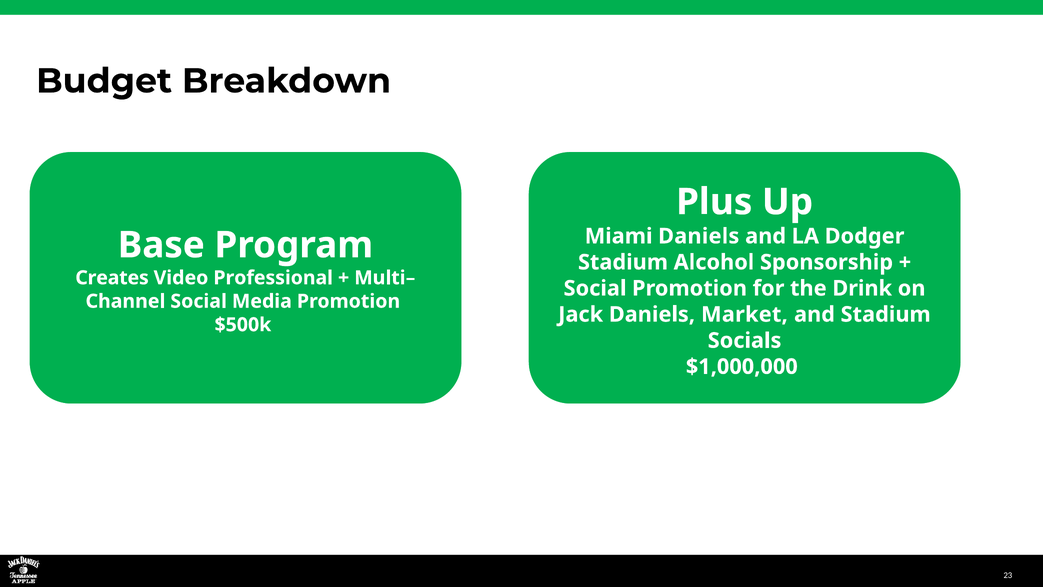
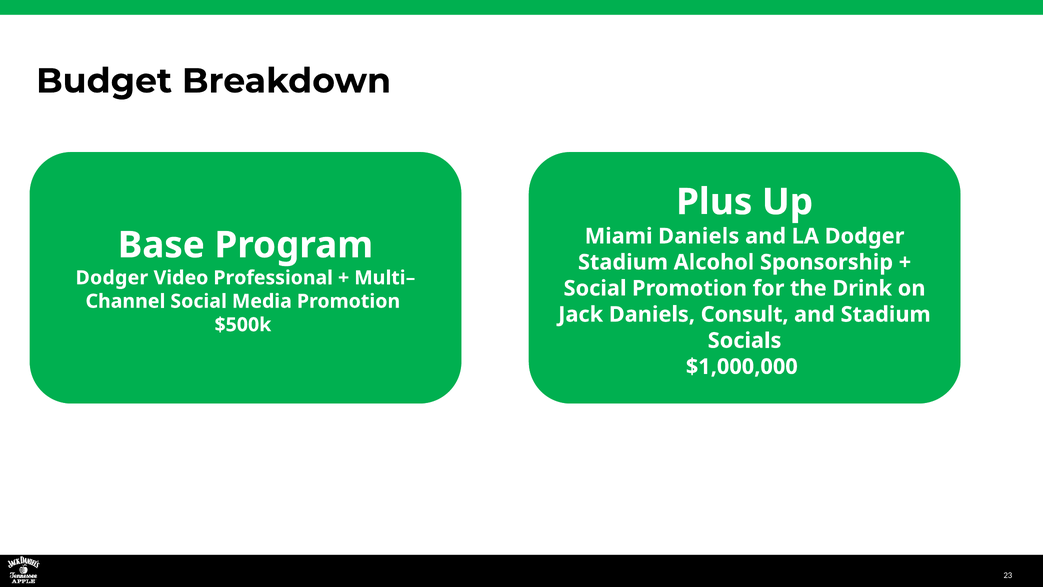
Creates: Creates -> Dodger (112, 278)
Market: Market -> Consult (745, 314)
